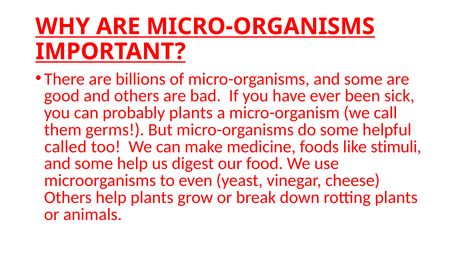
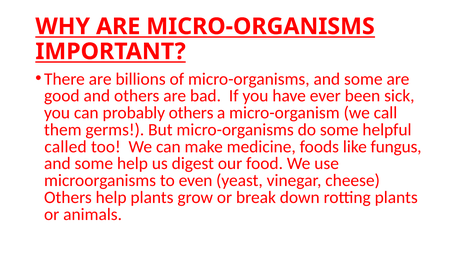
probably plants: plants -> others (191, 113)
stimuli: stimuli -> fungus (396, 147)
